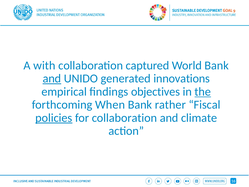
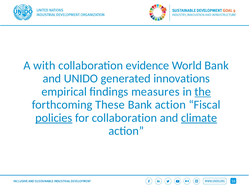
captured: captured -> evidence (147, 65)
and underline: present -> none (52, 78)
objectives: objectives -> measures (155, 92)
When: When -> These (110, 105)
Bank rather: rather -> action (170, 105)
climate underline: none -> present (199, 118)
